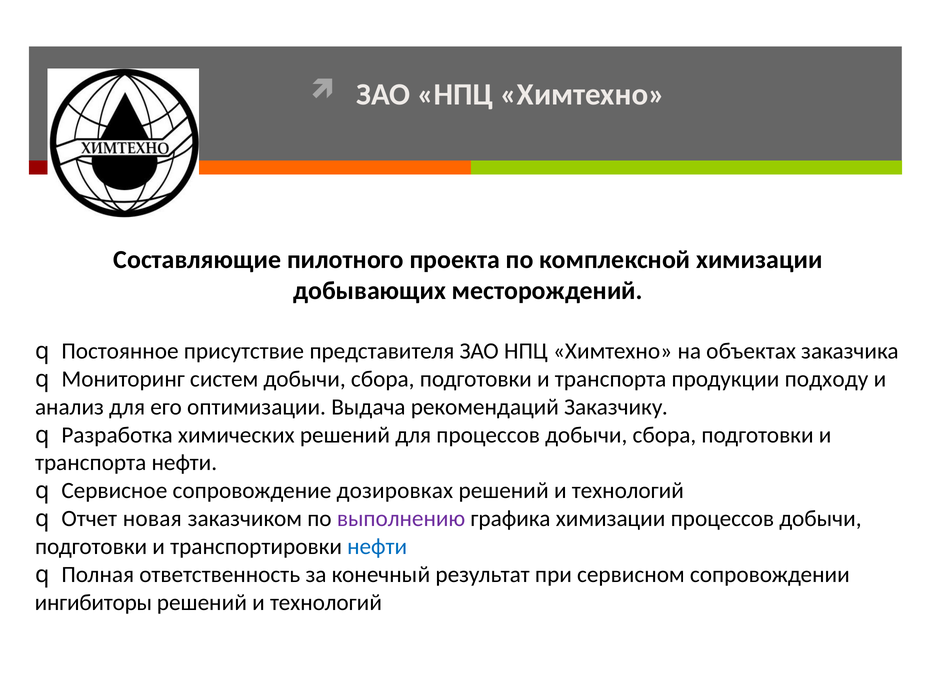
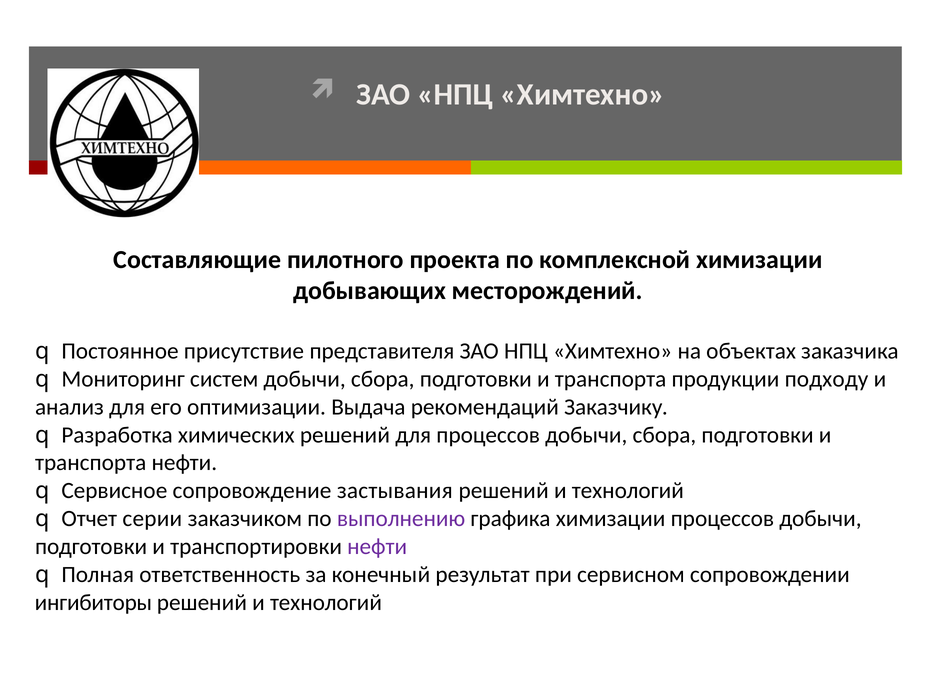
дозировках: дозировках -> застывания (395, 491)
новая: новая -> серии (152, 519)
нефти colour: blue -> purple (377, 547)
